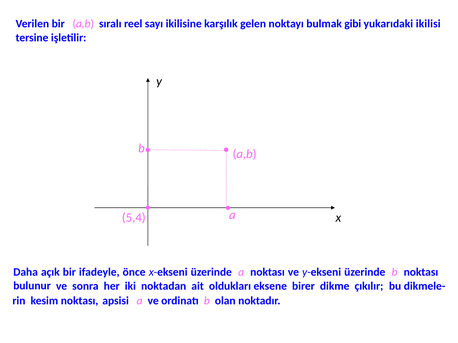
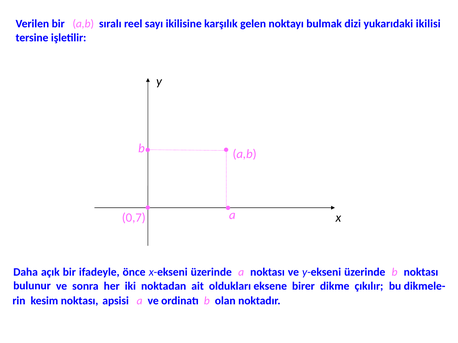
gibi: gibi -> dizi (353, 24)
5,4: 5,4 -> 0,7 (134, 218)
